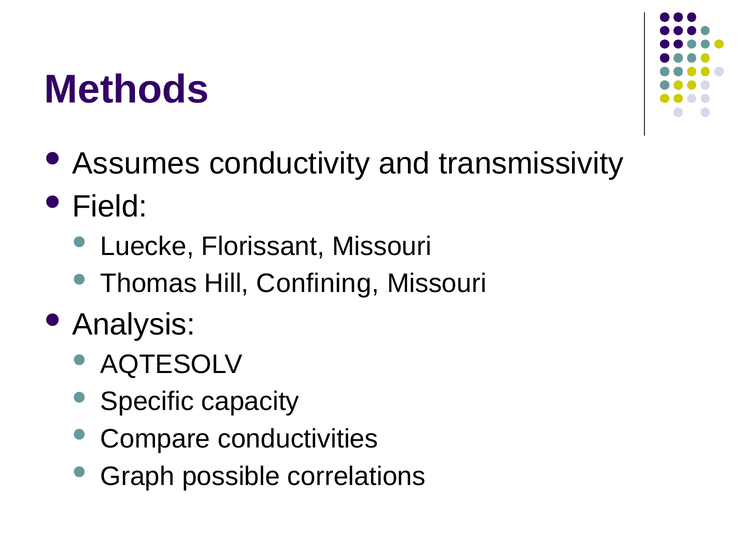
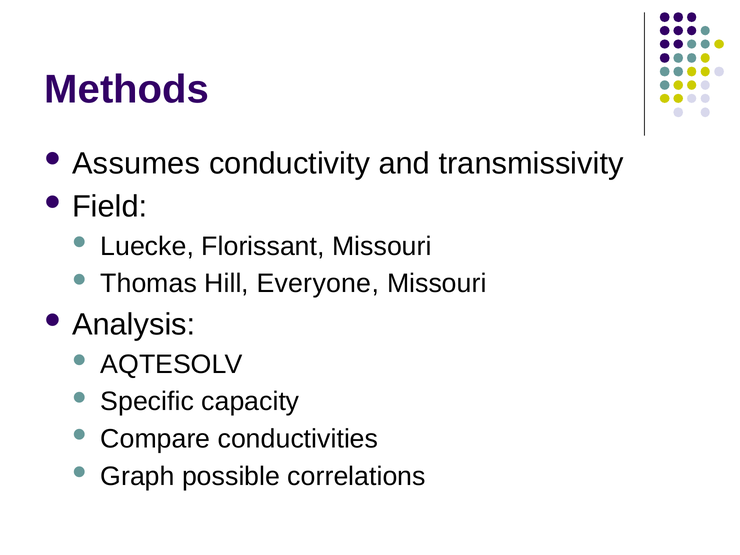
Confining: Confining -> Everyone (318, 284)
